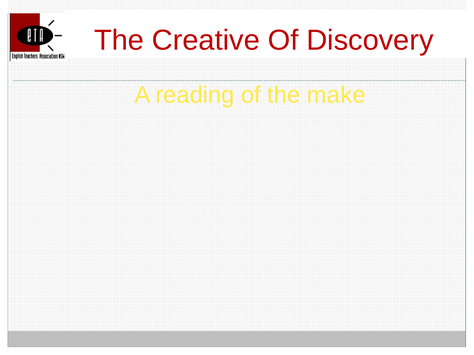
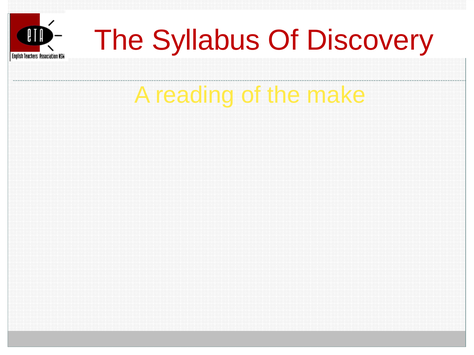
Creative: Creative -> Syllabus (206, 40)
